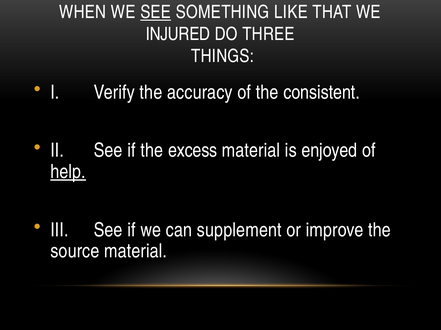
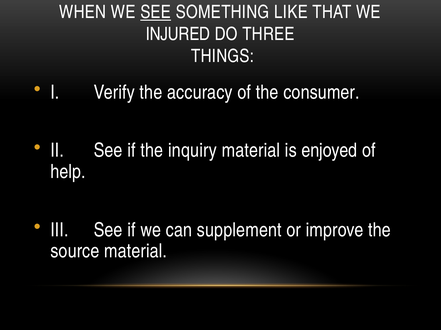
consistent: consistent -> consumer (322, 93)
excess: excess -> inquiry (192, 151)
help underline: present -> none (68, 172)
